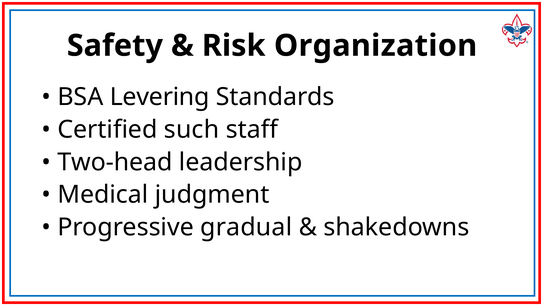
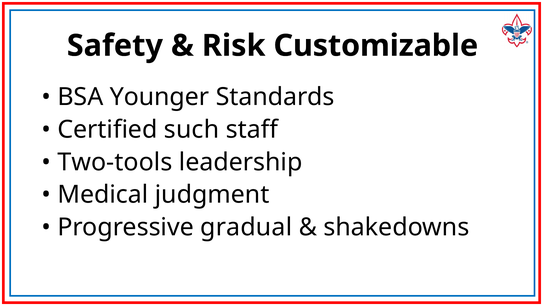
Organization: Organization -> Customizable (376, 46)
Levering: Levering -> Younger (160, 97)
Two-head: Two-head -> Two-tools (115, 162)
